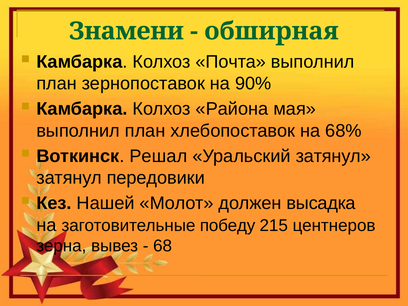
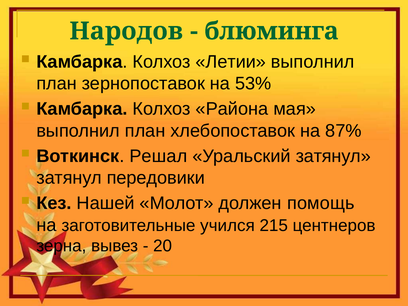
Знамени: Знамени -> Народов (126, 31)
обширная: обширная -> блюминга (272, 31)
Почта: Почта -> Летии (231, 62)
90%: 90% -> 53% (253, 84)
68%: 68% -> 87% (343, 131)
высадка: высадка -> помощь (321, 203)
победу: победу -> учился (227, 225)
68: 68 -> 20 (163, 246)
